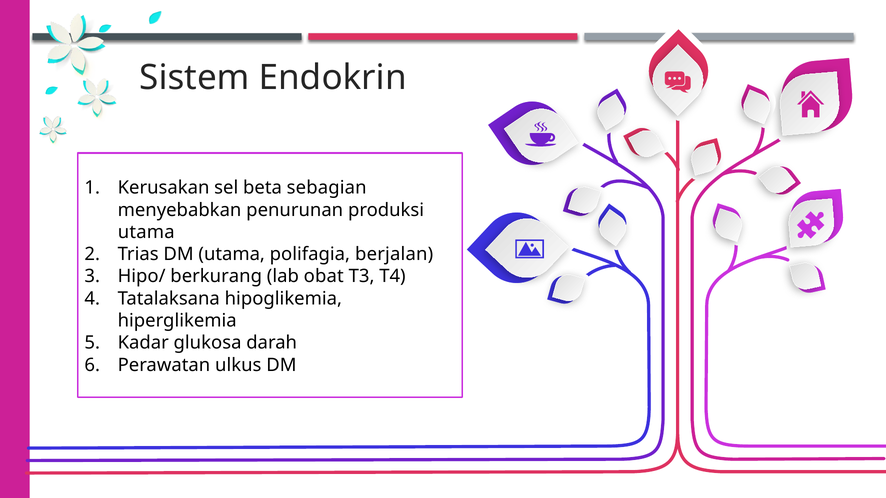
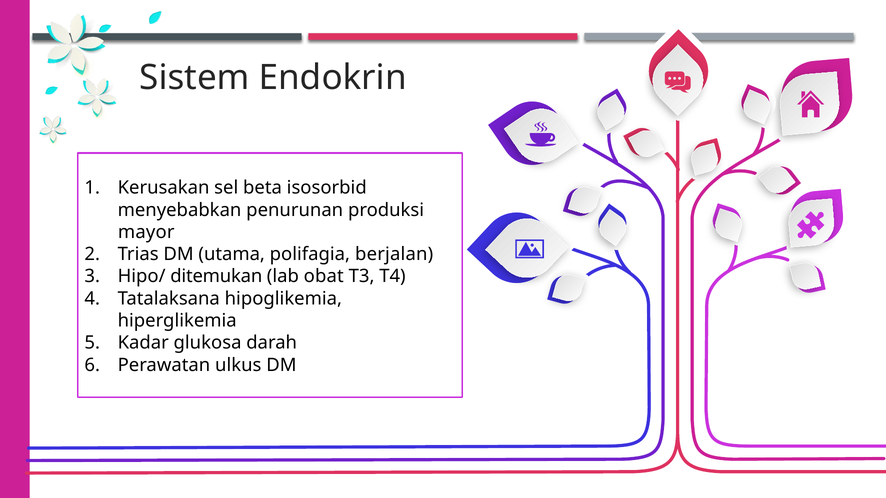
sebagian: sebagian -> isosorbid (327, 188)
utama: utama -> mayor (146, 232)
berkurang: berkurang -> ditemukan (216, 277)
